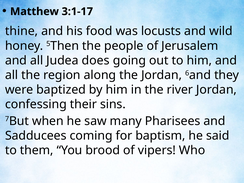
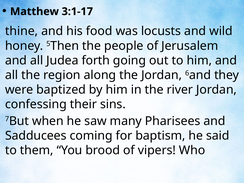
does: does -> forth (96, 60)
